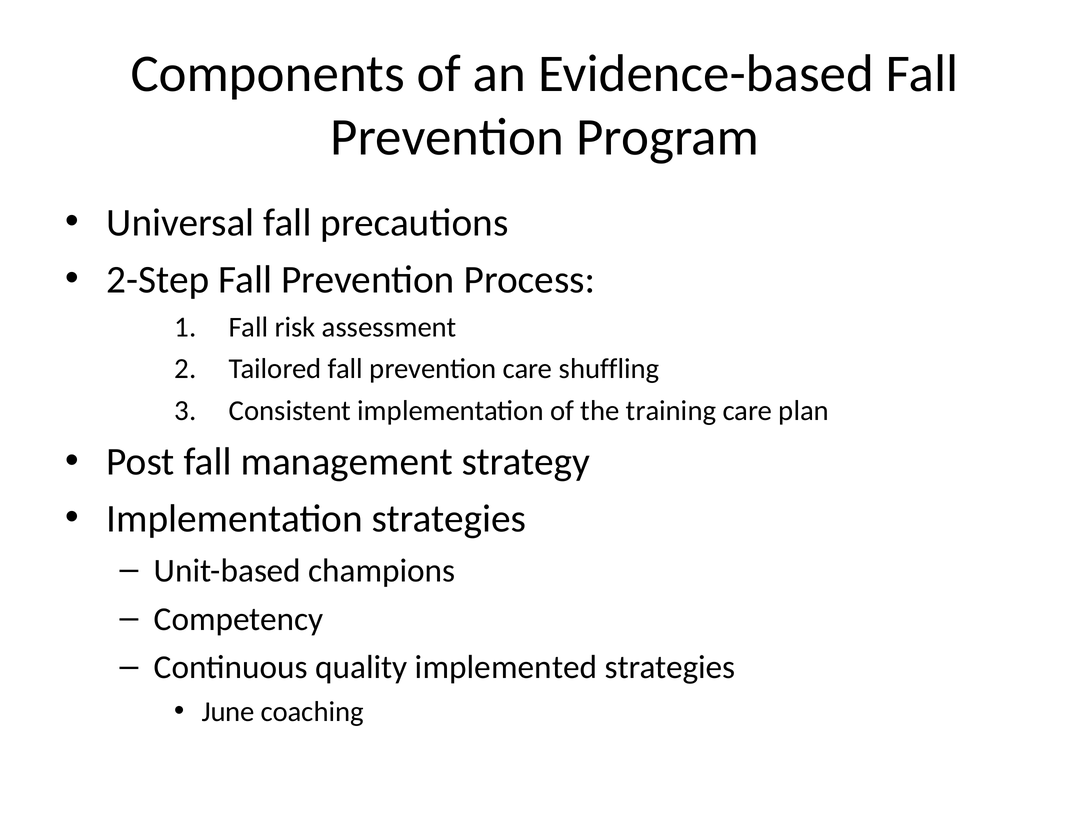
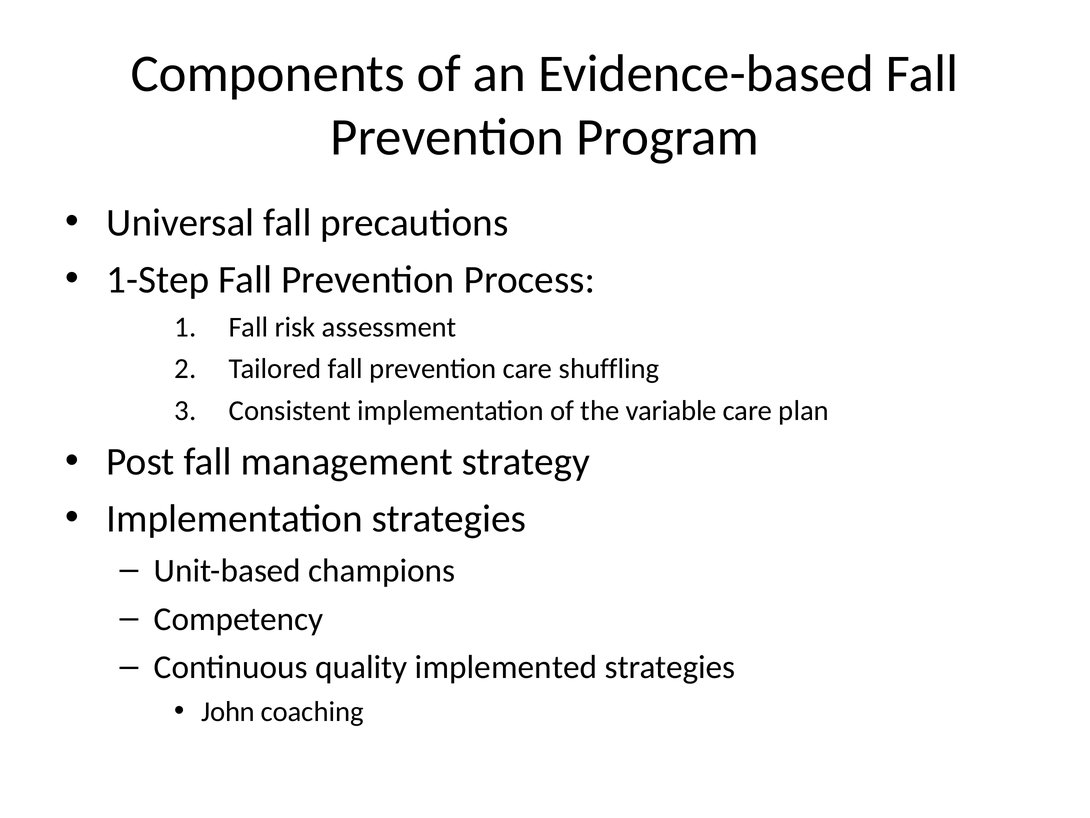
2-Step: 2-Step -> 1-Step (158, 279)
training: training -> variable (671, 410)
June: June -> John (228, 711)
